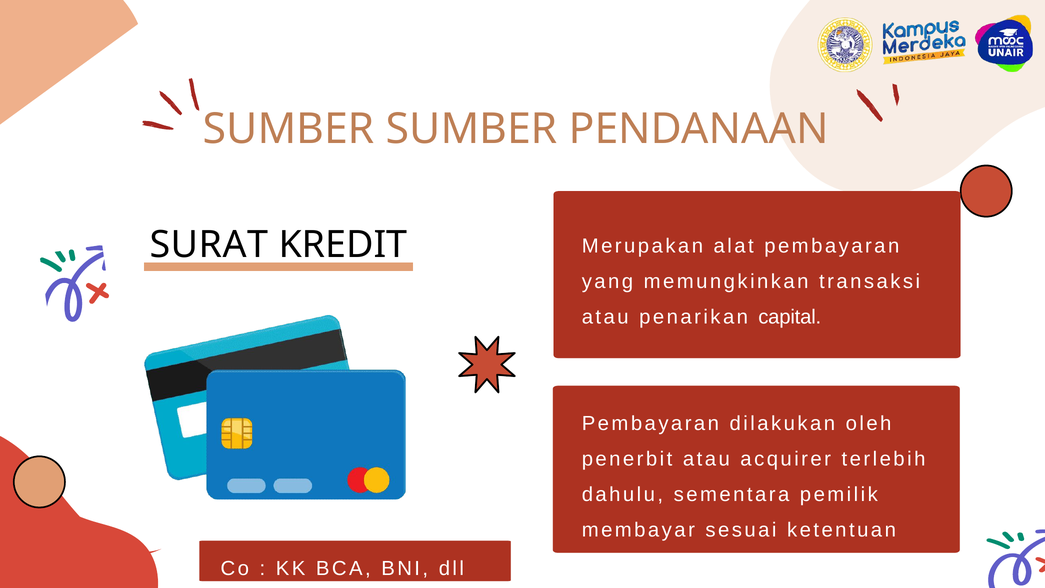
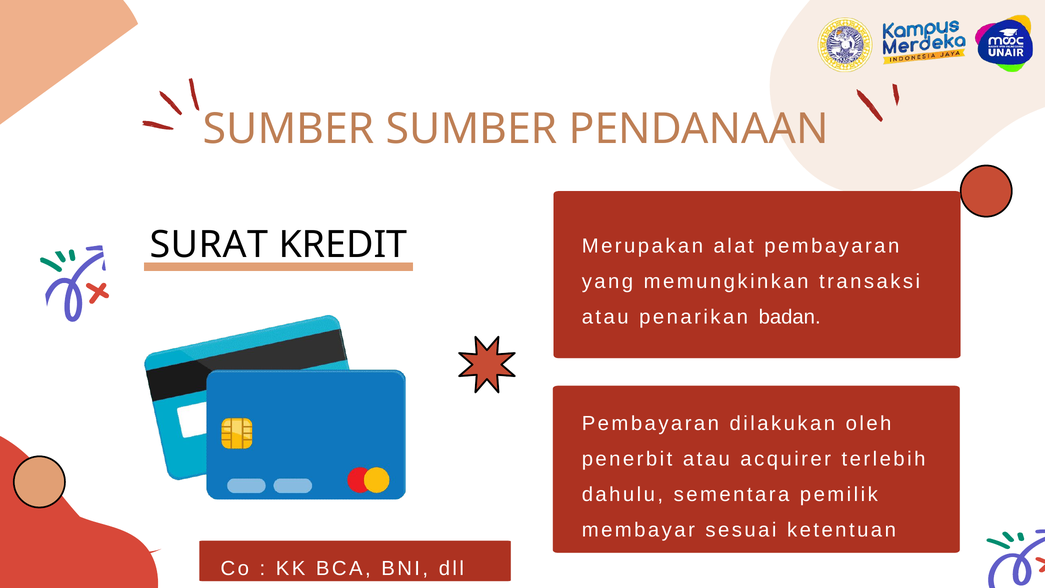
capital: capital -> badan (790, 317)
